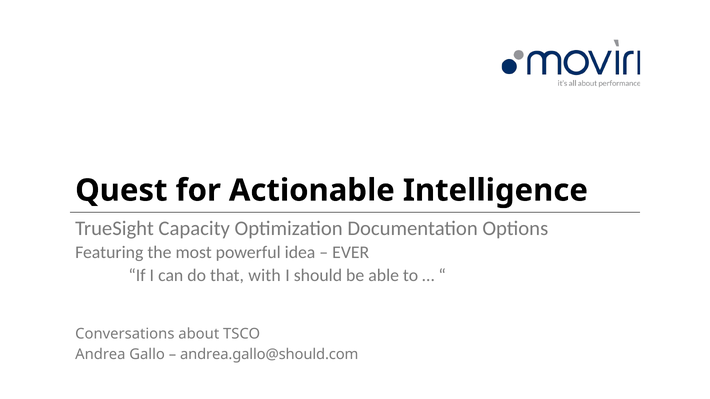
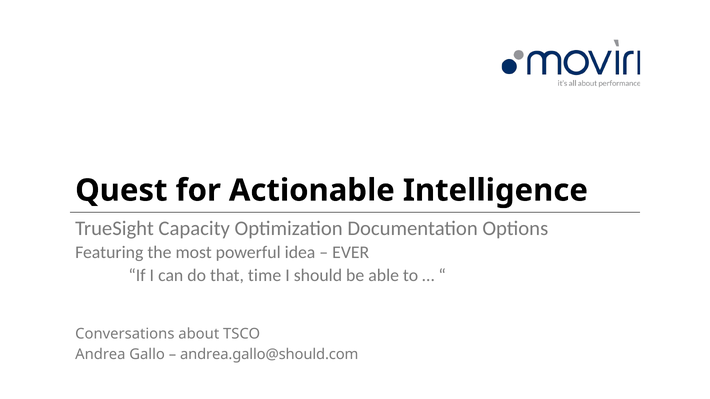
with: with -> time (265, 275)
